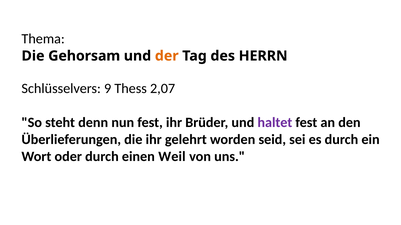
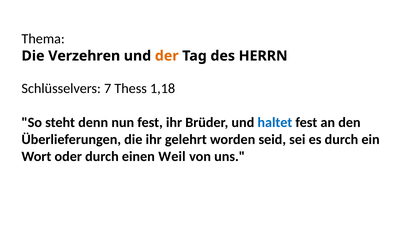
Gehorsam: Gehorsam -> Verzehren (84, 56)
9: 9 -> 7 (108, 89)
2,07: 2,07 -> 1,18 (163, 89)
haltet colour: purple -> blue (275, 123)
